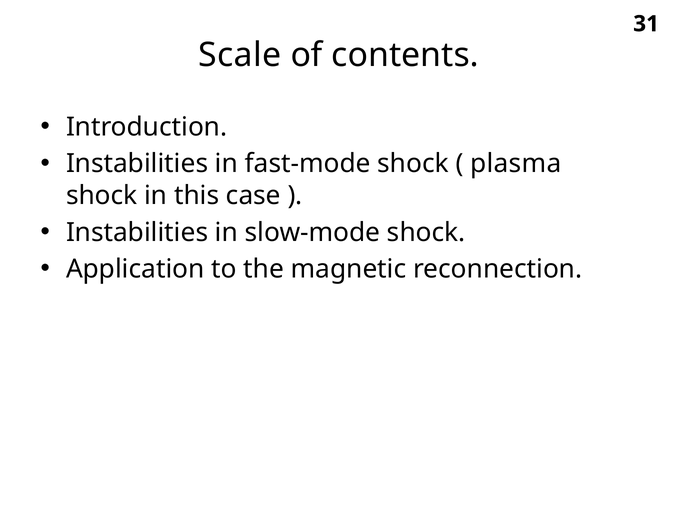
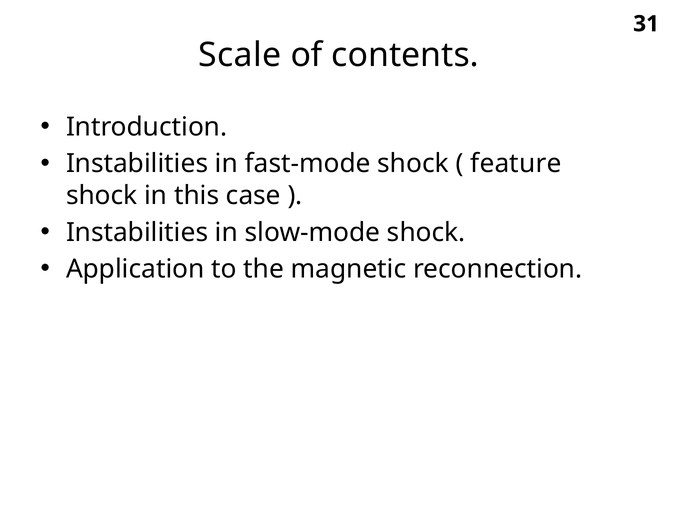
plasma: plasma -> feature (516, 164)
